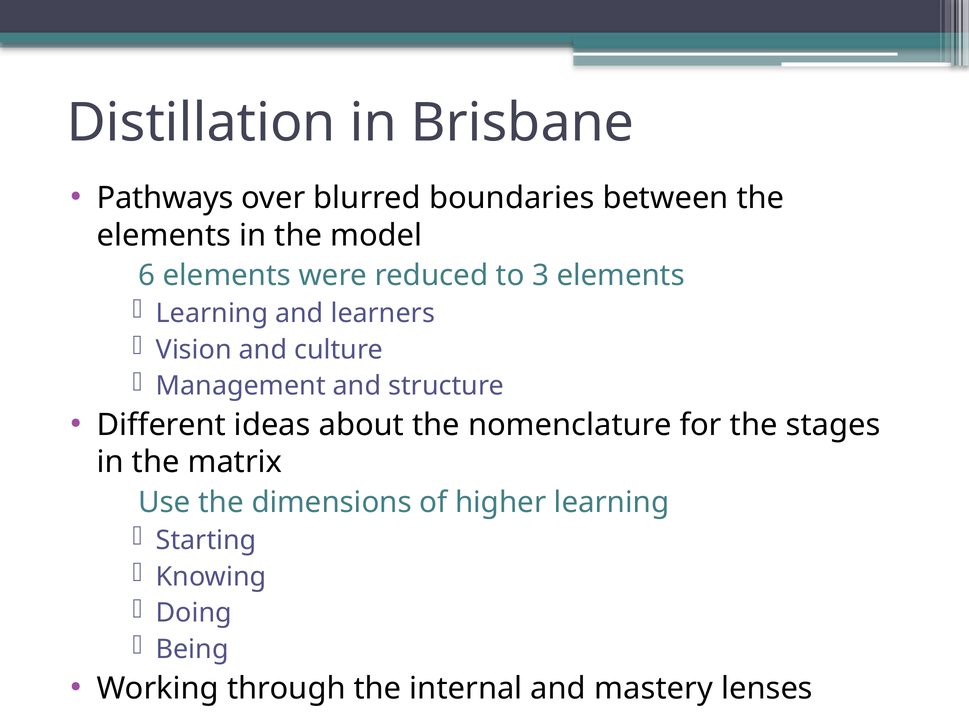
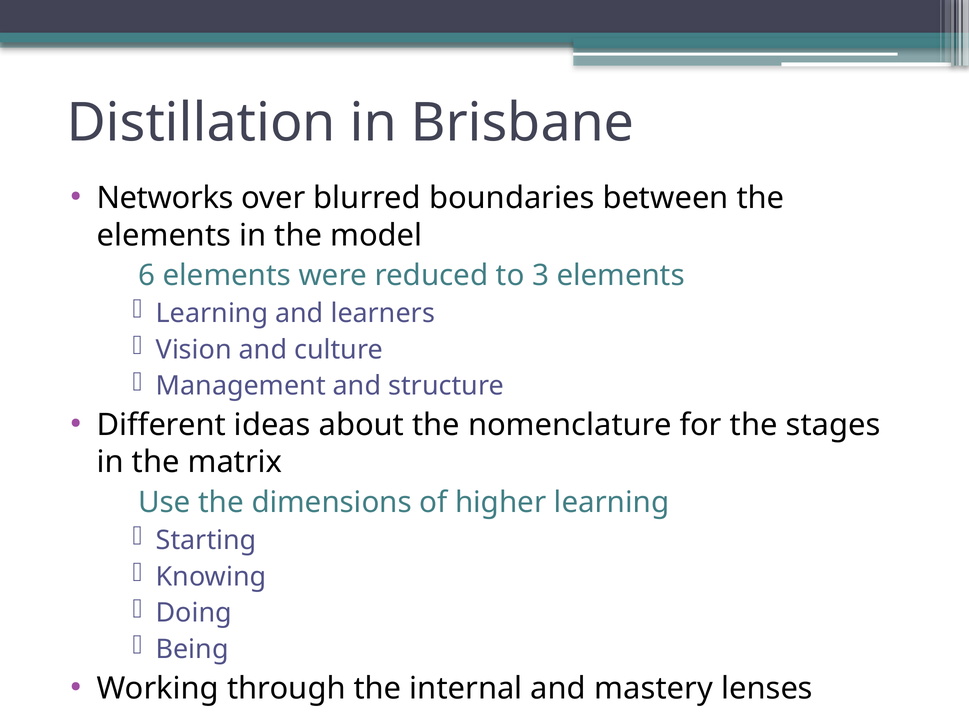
Pathways: Pathways -> Networks (165, 198)
